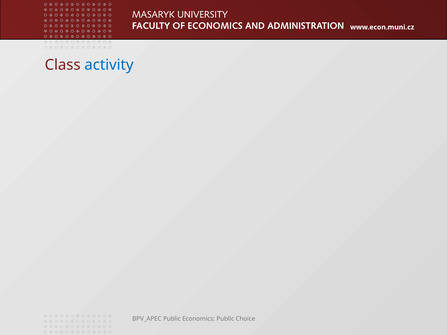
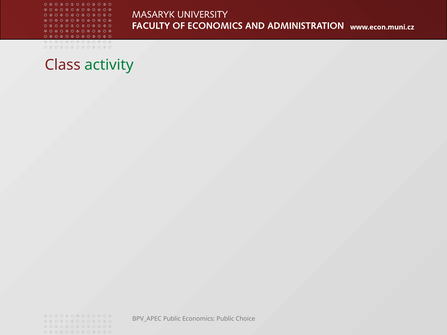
activity colour: blue -> green (109, 65)
